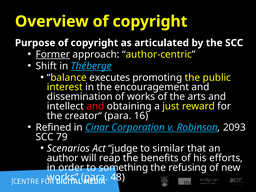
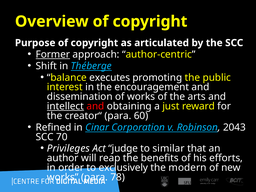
intellect underline: none -> present (65, 106)
16: 16 -> 60 (141, 116)
2093: 2093 -> 2043 (234, 127)
79: 79 -> 70 (62, 137)
Scenarios: Scenarios -> Privileges (68, 148)
something: something -> exclusively (123, 168)
refusing: refusing -> modern (188, 168)
48: 48 -> 78 (118, 177)
